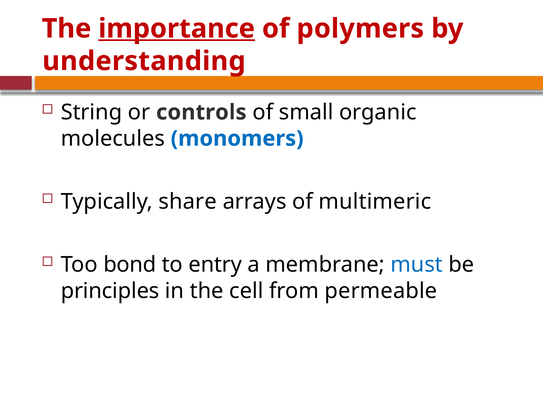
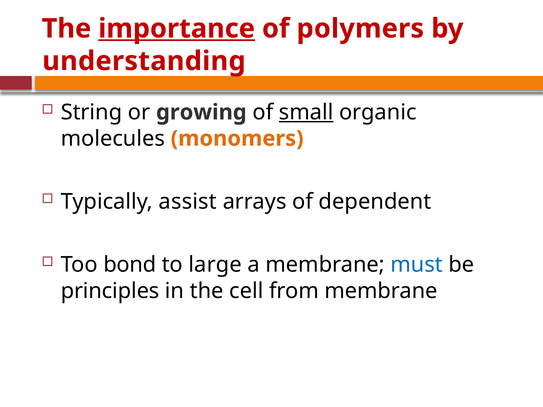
controls: controls -> growing (201, 112)
small underline: none -> present (306, 112)
monomers colour: blue -> orange (237, 139)
share: share -> assist (188, 202)
multimeric: multimeric -> dependent (375, 202)
entry: entry -> large (215, 265)
from permeable: permeable -> membrane (381, 291)
